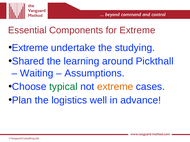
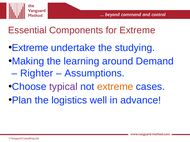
Shared: Shared -> Making (28, 61)
Pickthall: Pickthall -> Demand (155, 61)
Waiting: Waiting -> Righter (37, 74)
typical colour: green -> purple (63, 87)
